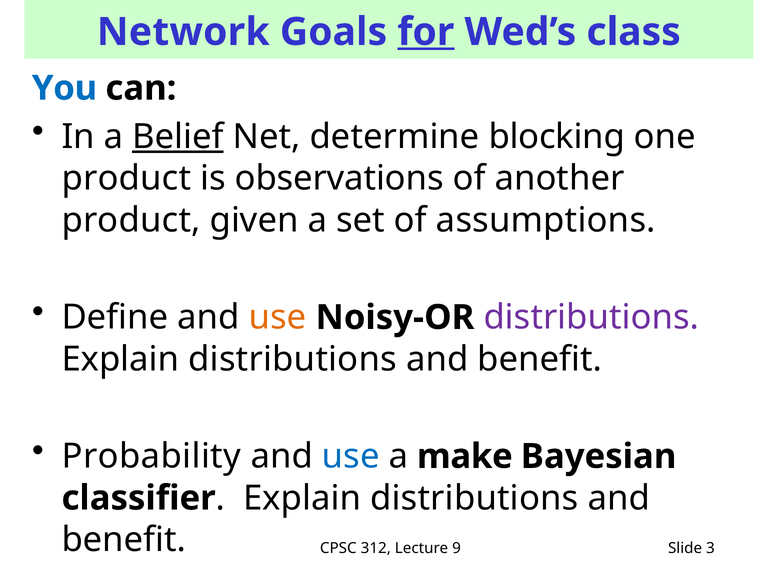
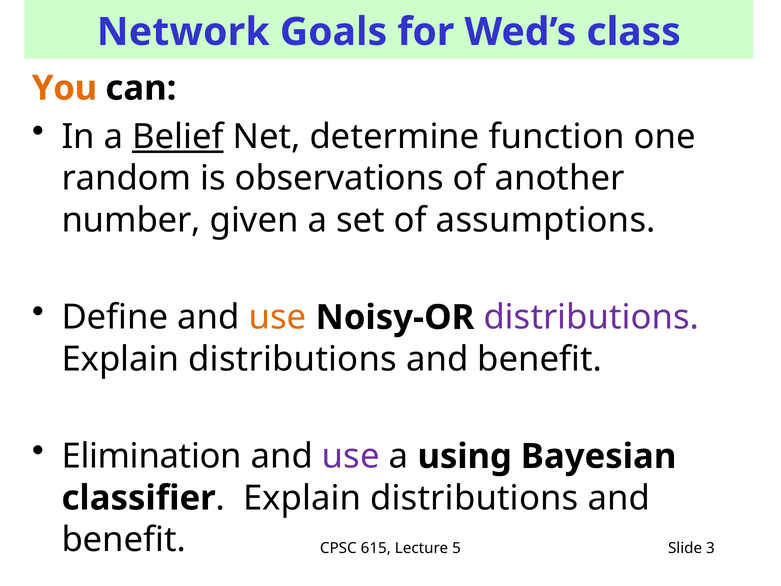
for underline: present -> none (426, 32)
You colour: blue -> orange (64, 88)
blocking: blocking -> function (557, 137)
product: product -> random (126, 178)
product: product -> number (131, 220)
Probability: Probability -> Elimination (152, 456)
use colour: blue -> purple (351, 456)
make: make -> using (465, 456)
312: 312 -> 615 (376, 548)
9: 9 -> 5 (456, 548)
